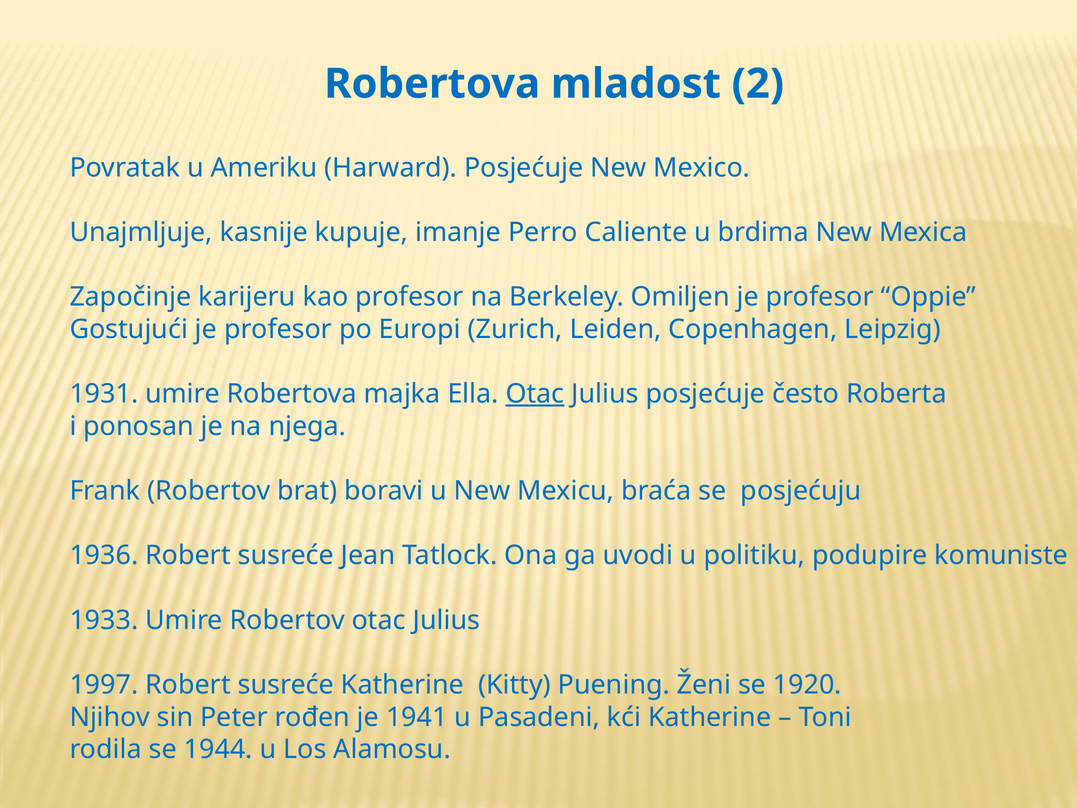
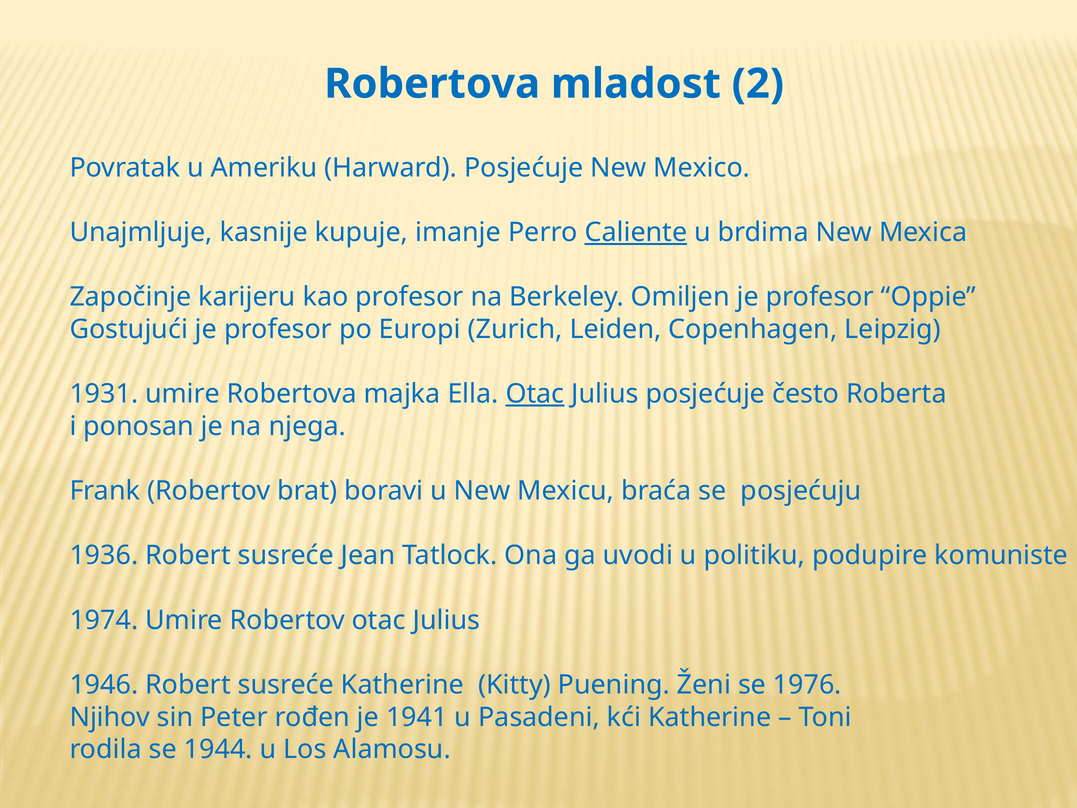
Caliente underline: none -> present (636, 232)
1933: 1933 -> 1974 (104, 620)
1997: 1997 -> 1946 (104, 685)
1920: 1920 -> 1976 (807, 685)
